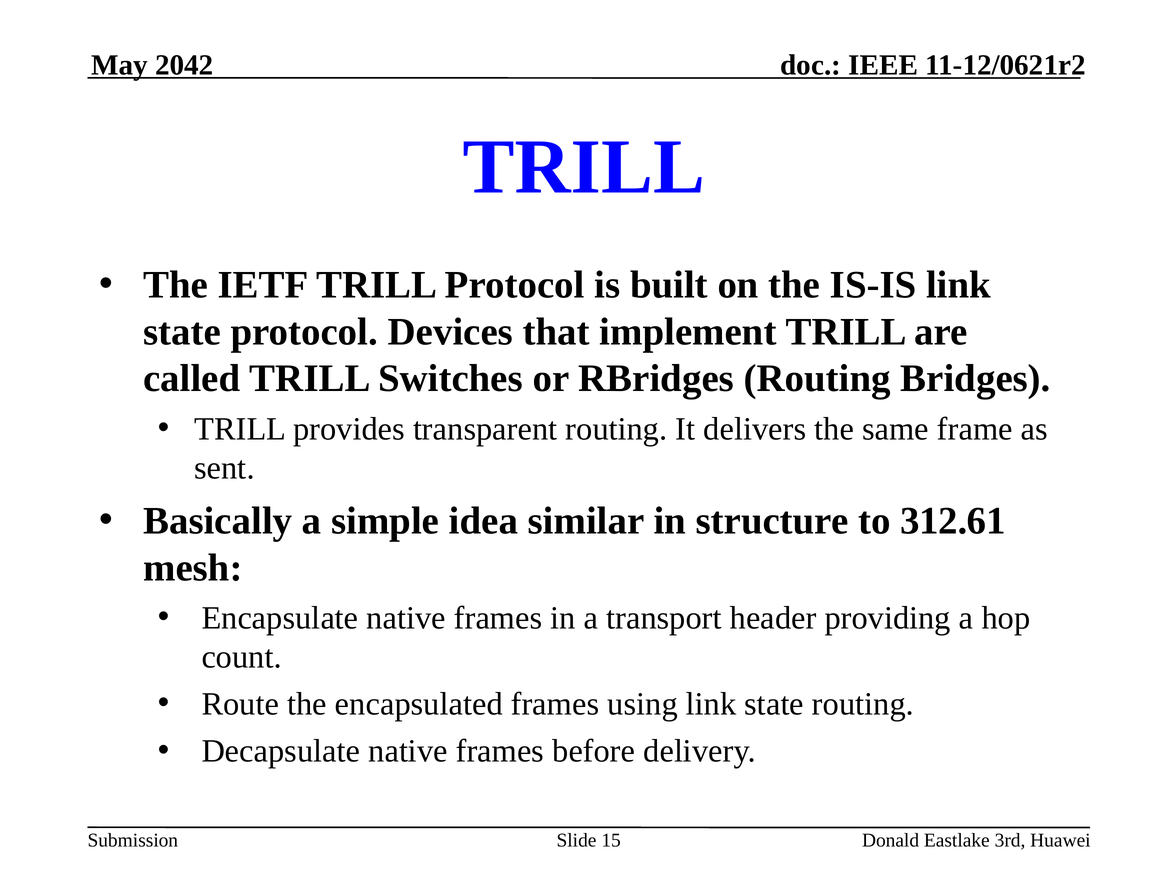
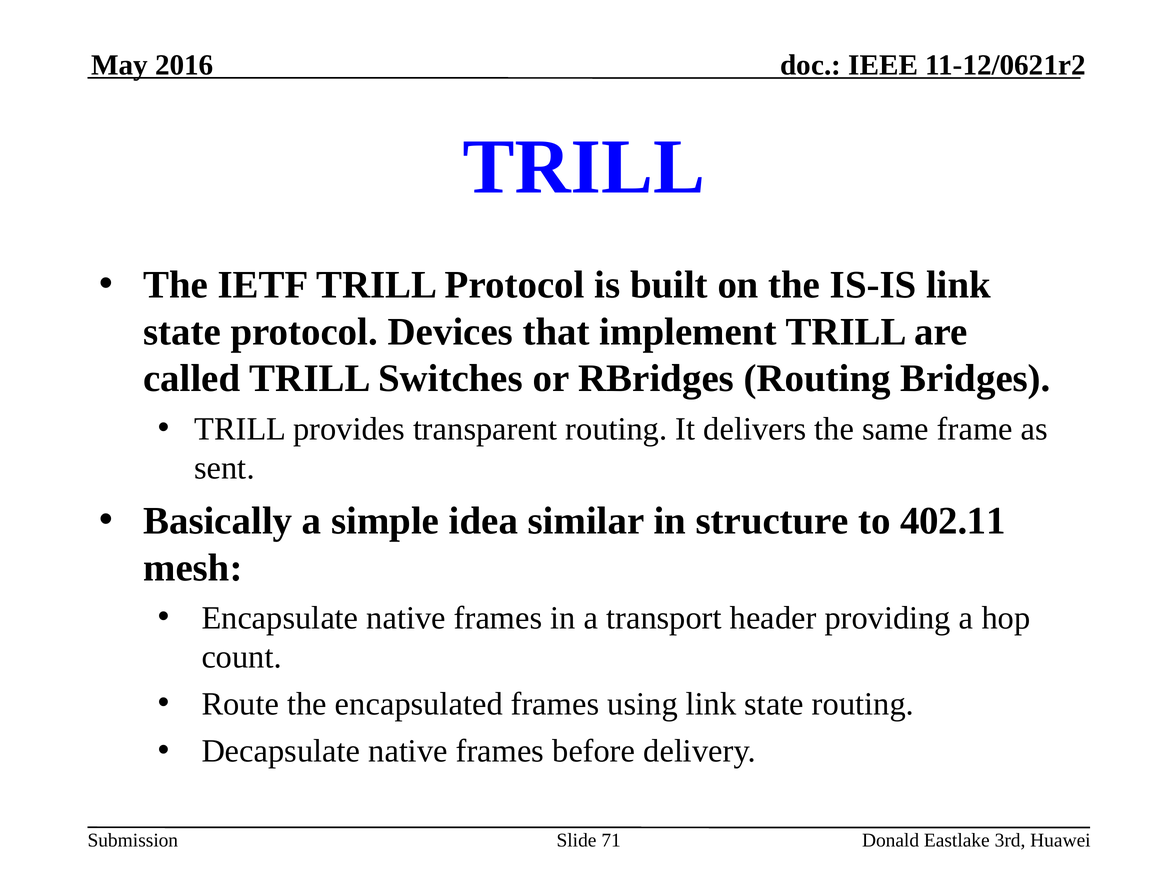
2042: 2042 -> 2016 (184, 65)
312.61: 312.61 -> 402.11 (953, 521)
15: 15 -> 71 (611, 840)
